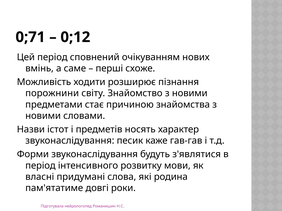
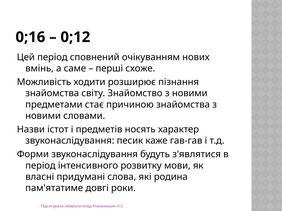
0;71: 0;71 -> 0;16 (30, 37)
порожнини: порожнини -> знайомства (52, 94)
